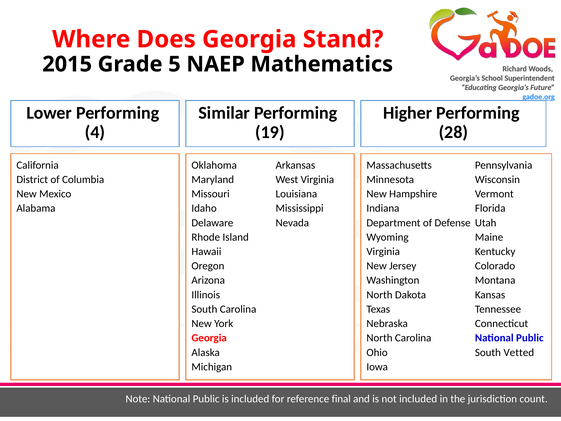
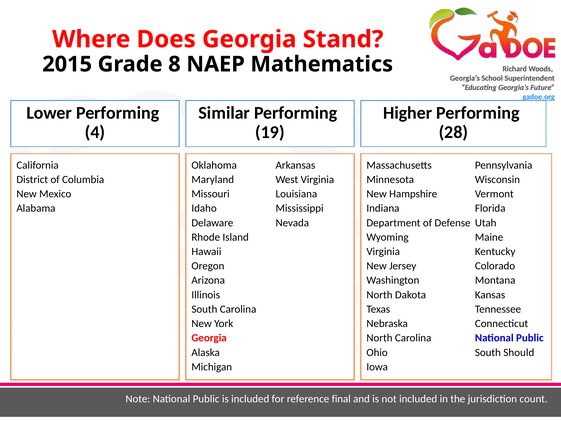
5: 5 -> 8 (174, 64)
Vetted: Vetted -> Should (519, 352)
